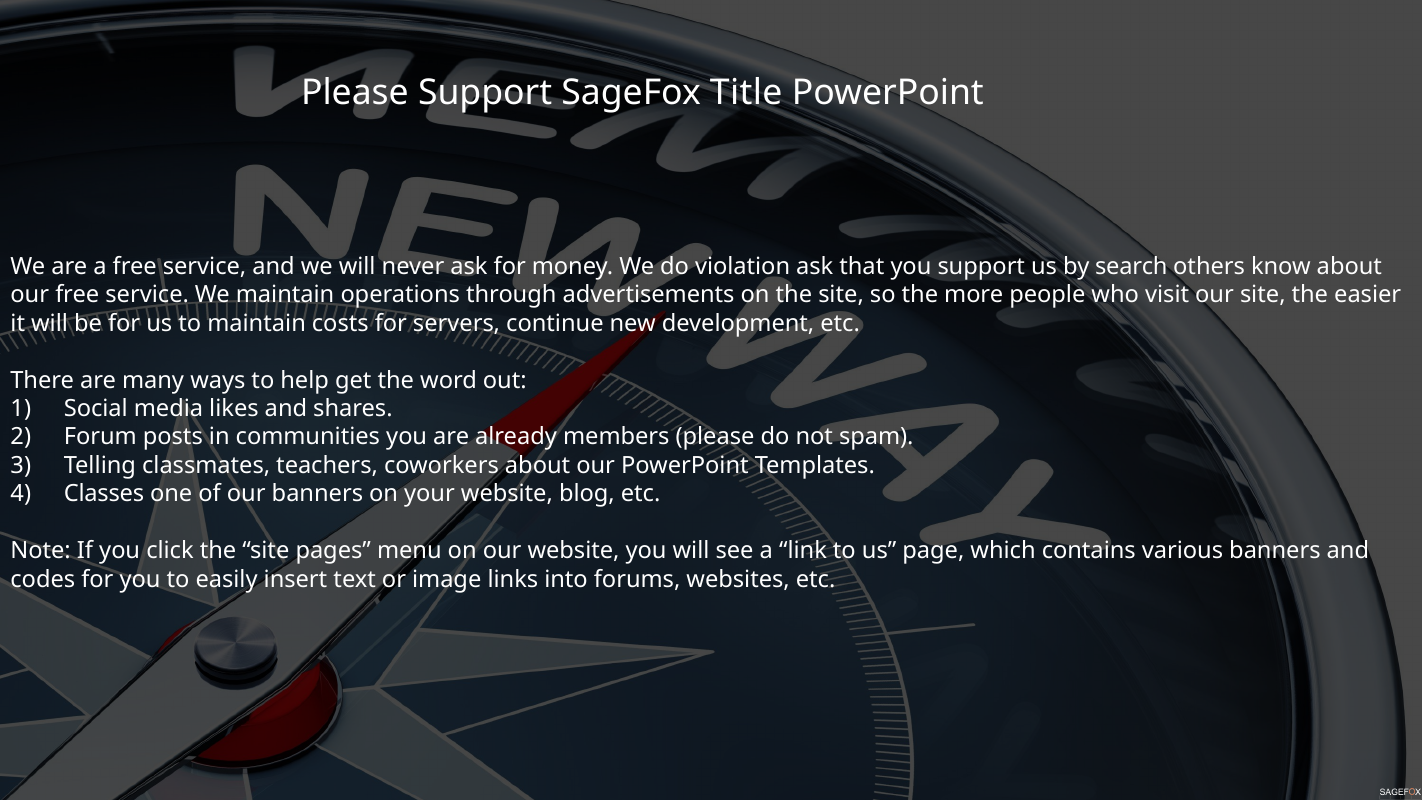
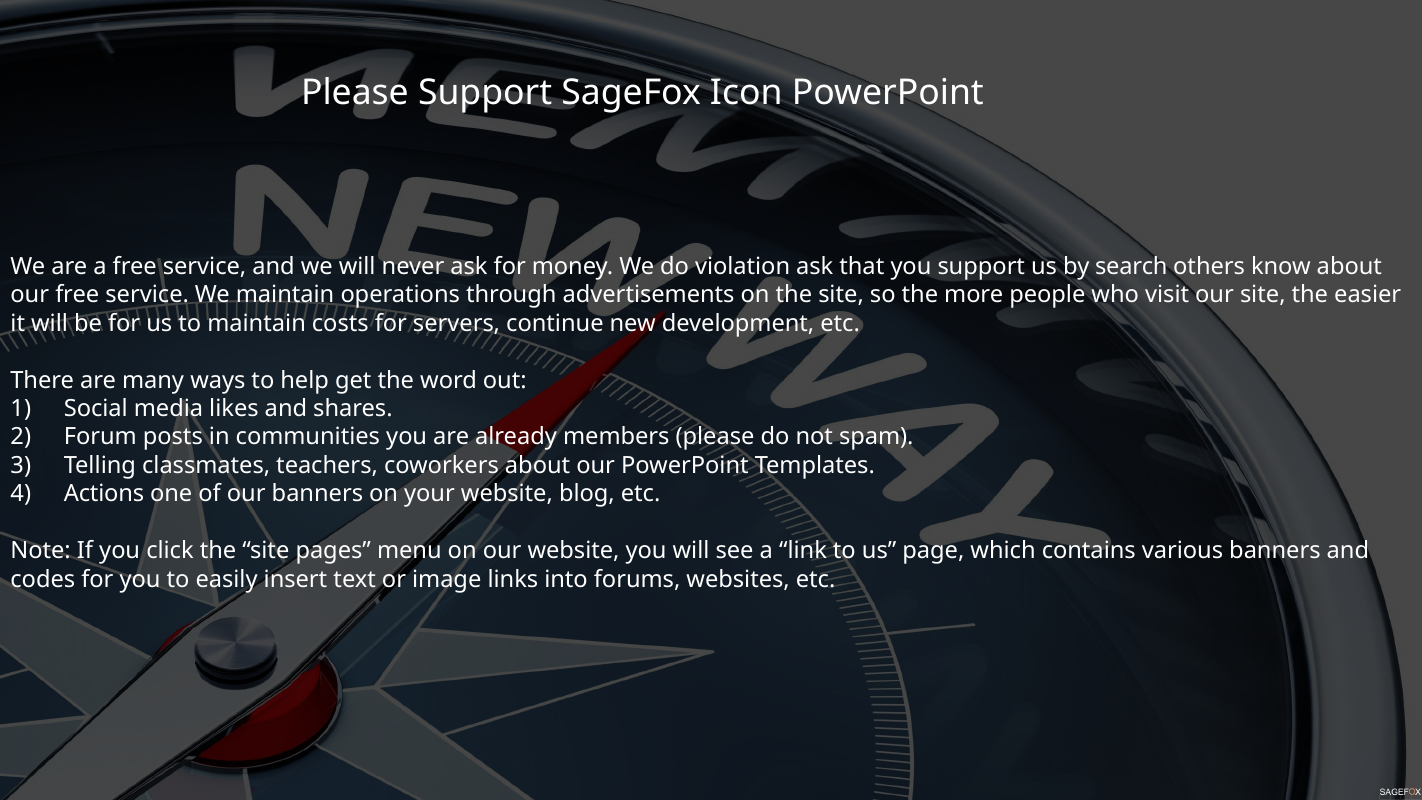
Title: Title -> Icon (746, 93)
Classes: Classes -> Actions (104, 494)
